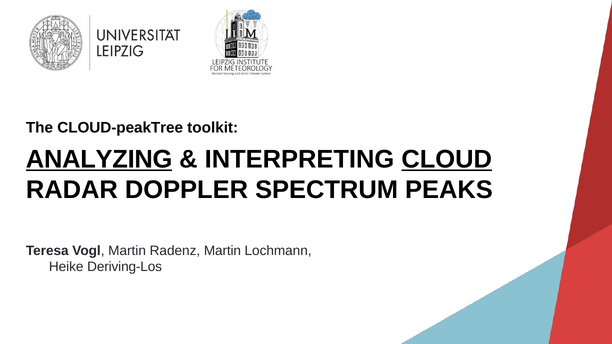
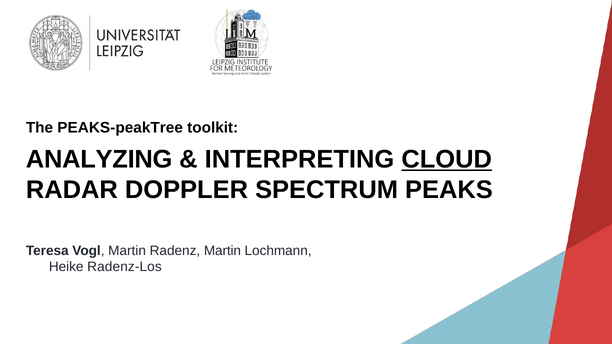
CLOUD-peakTree: CLOUD-peakTree -> PEAKS-peakTree (120, 128)
ANALYZING underline: present -> none (99, 159)
Deriving-Los: Deriving-Los -> Radenz-Los (124, 267)
